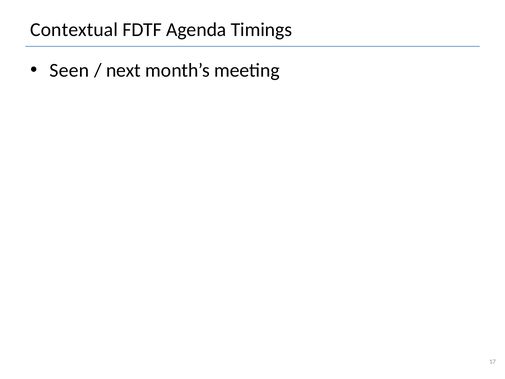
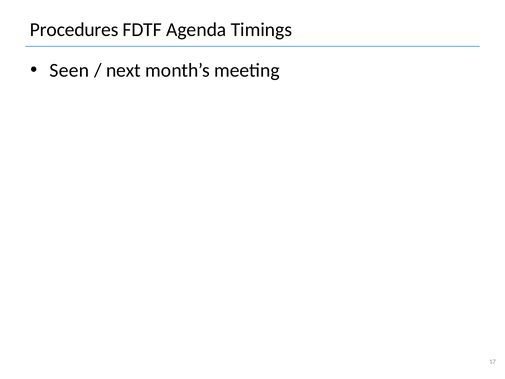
Contextual: Contextual -> Procedures (74, 30)
